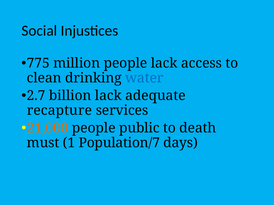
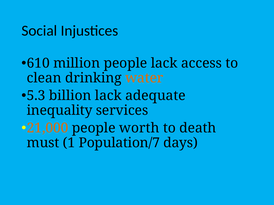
775: 775 -> 610 (38, 63)
water colour: blue -> orange (144, 78)
2.7: 2.7 -> 5.3 (36, 96)
recapture: recapture -> inequality (60, 111)
public: public -> worth (139, 128)
